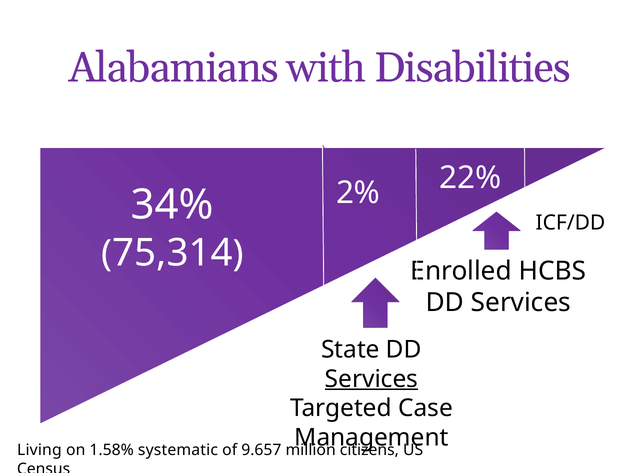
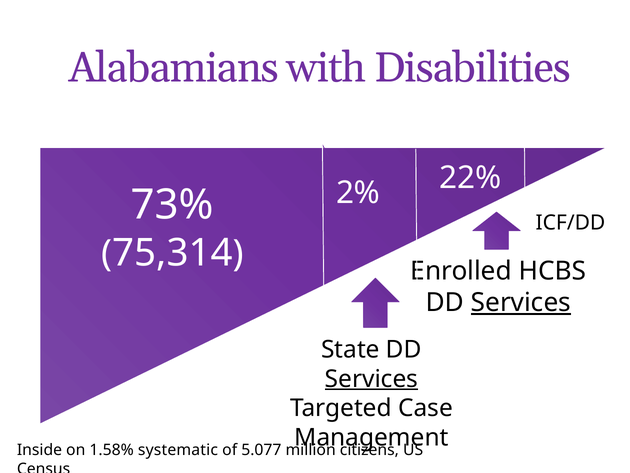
34%: 34% -> 73% (172, 205)
Services underline: none -> present (521, 302)
Living: Living -> Inside (39, 450)
9.657: 9.657 -> 5.077 (261, 450)
